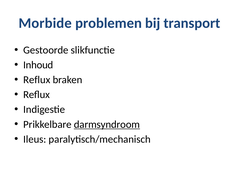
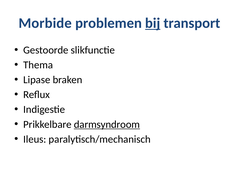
bij underline: none -> present (153, 23)
Inhoud: Inhoud -> Thema (38, 65)
Reflux: Reflux -> Lipase (37, 80)
